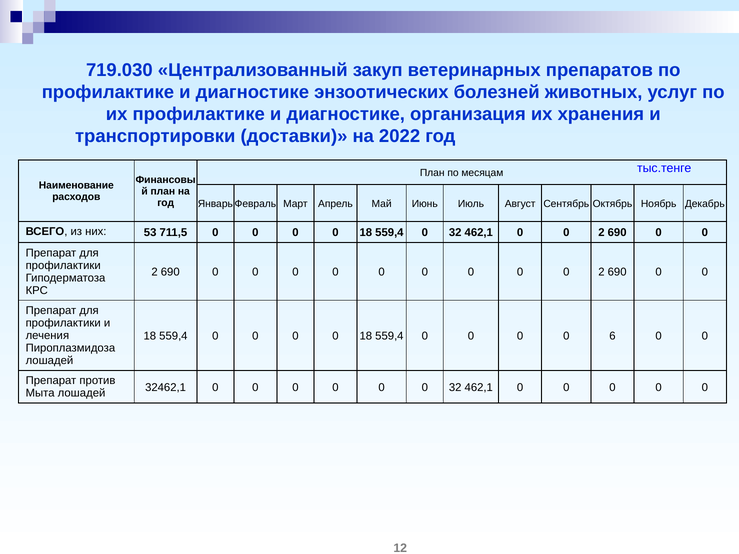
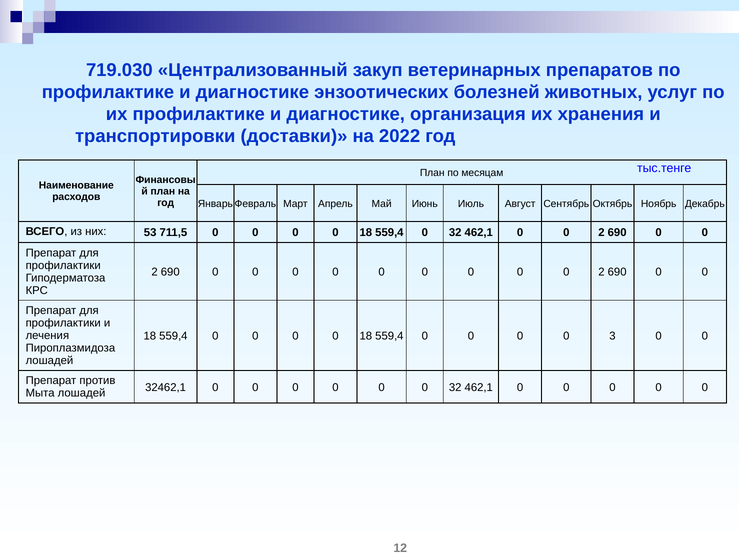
6: 6 -> 3 (612, 336)
